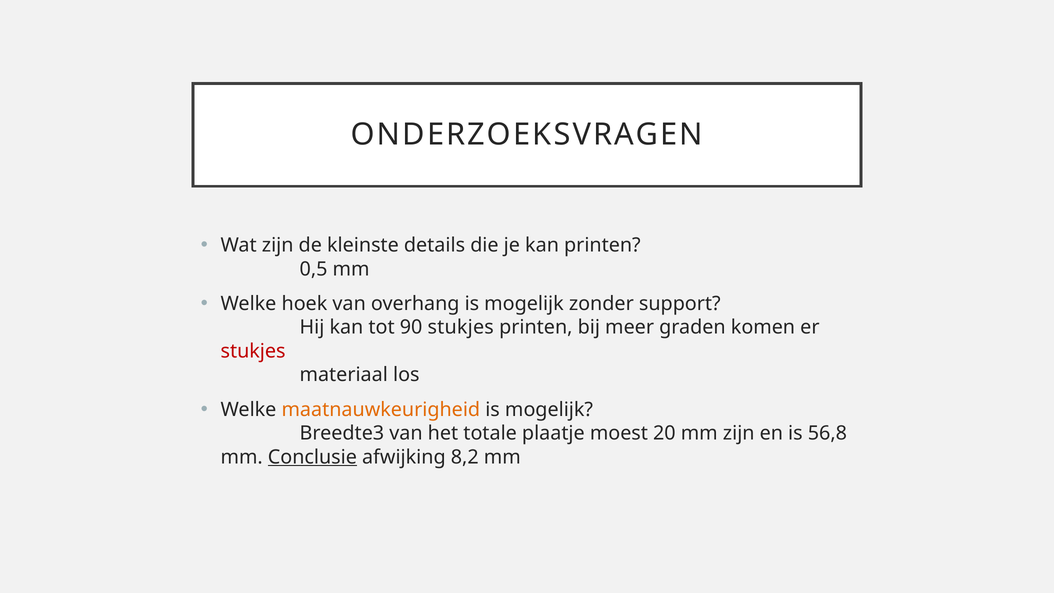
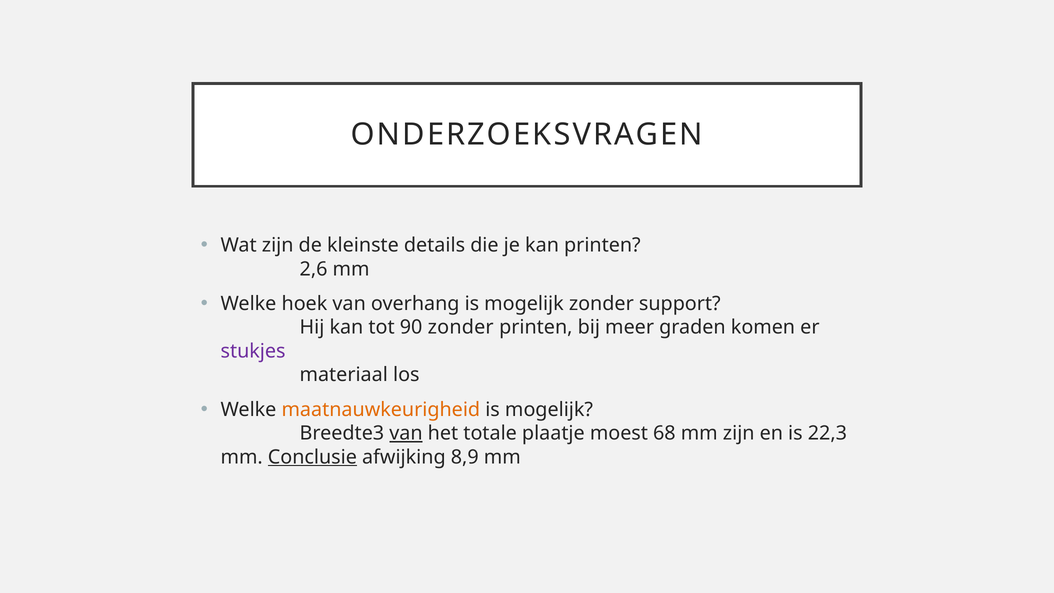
0,5: 0,5 -> 2,6 (314, 269)
90 stukjes: stukjes -> zonder (461, 327)
stukjes colour: red -> purple (253, 351)
van underline: none -> present (406, 433)
20: 20 -> 68 (664, 433)
56,8: 56,8 -> 22,3 (827, 433)
8,2: 8,2 -> 8,9 (465, 457)
